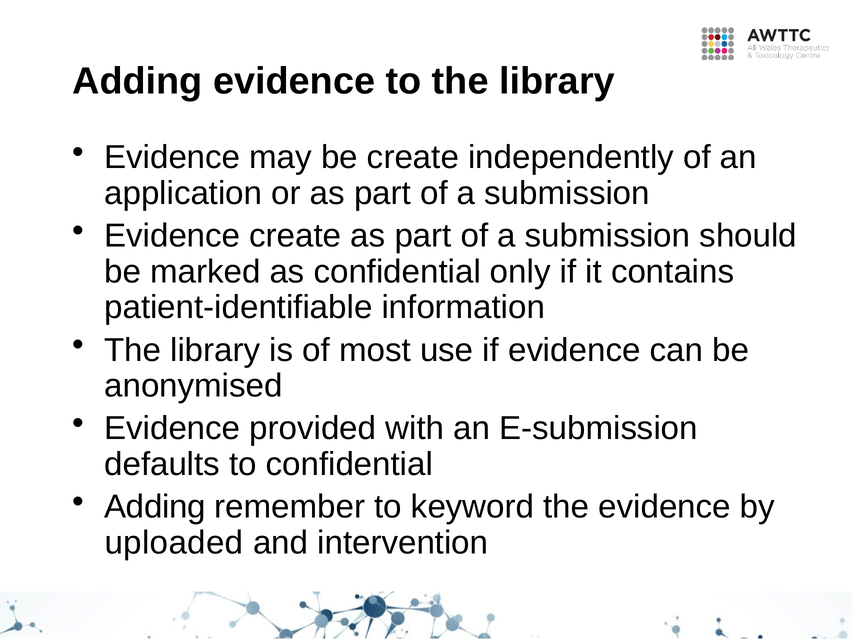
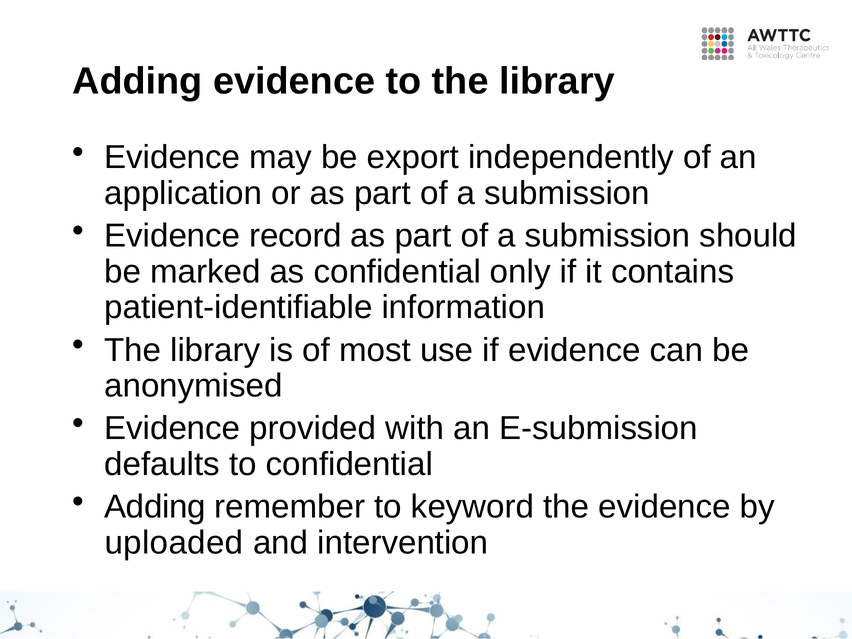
be create: create -> export (413, 158)
Evidence create: create -> record (296, 236)
